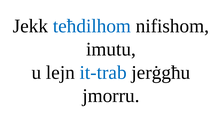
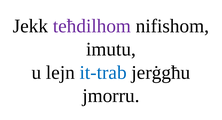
teħdilhom colour: blue -> purple (92, 26)
